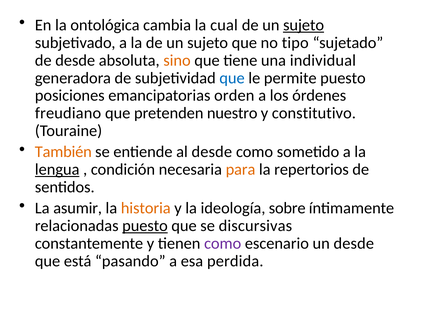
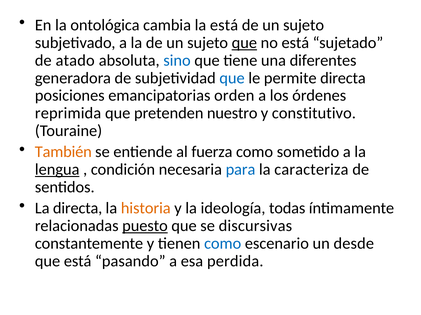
la cual: cual -> está (224, 25)
sujeto underline: present -> none (304, 25)
que underline: none -> present (244, 43)
no tipo: tipo -> está (295, 43)
de desde: desde -> atado (75, 60)
sino colour: orange -> blue (177, 60)
individual: individual -> diferentes (323, 60)
permite puesto: puesto -> directa (343, 78)
freudiano: freudiano -> reprimida (68, 114)
al desde: desde -> fuerza (212, 152)
para colour: orange -> blue (241, 170)
repertorios: repertorios -> caracteriza (311, 170)
La asumir: asumir -> directa (78, 209)
sobre: sobre -> todas (287, 209)
como colour: purple -> blue (223, 244)
